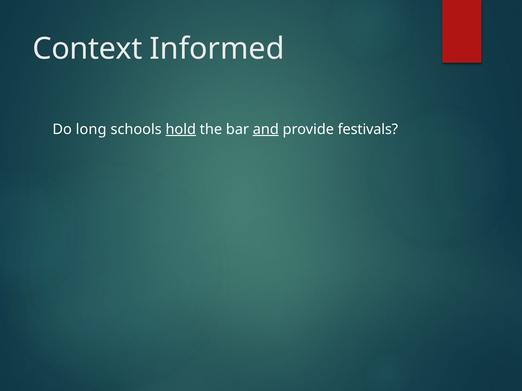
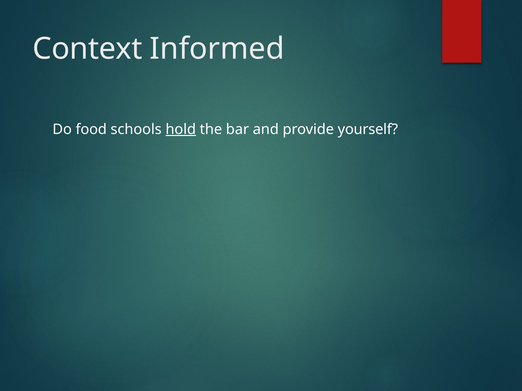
long: long -> food (91, 130)
and underline: present -> none (266, 130)
festivals: festivals -> yourself (368, 130)
